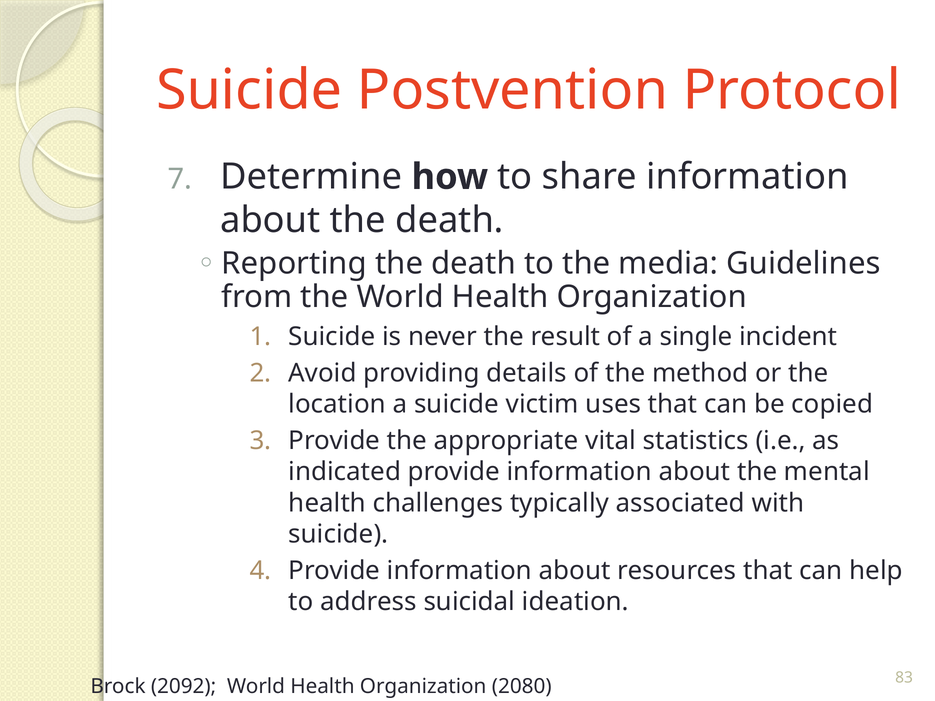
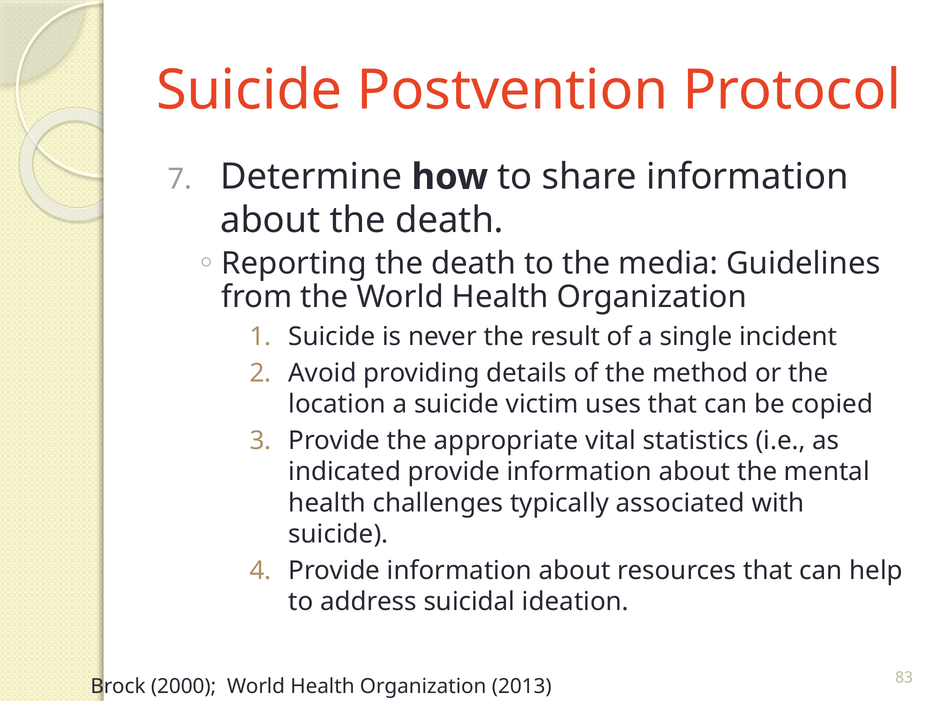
2092: 2092 -> 2000 (184, 687)
2080: 2080 -> 2013 (522, 687)
